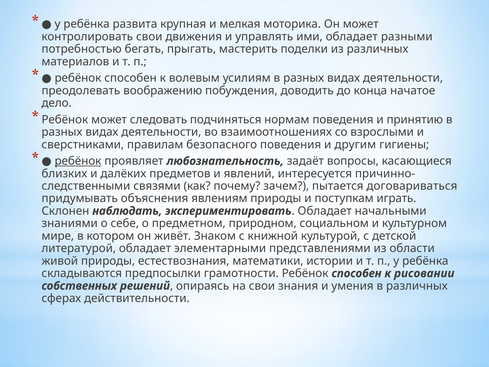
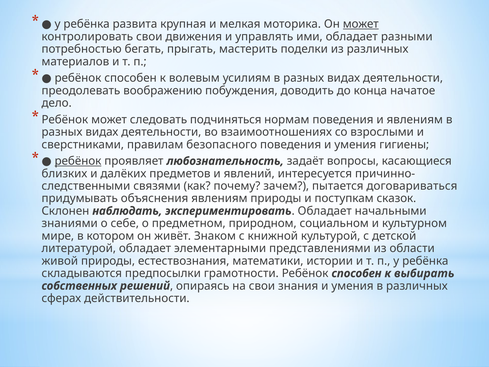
может underline: none -> present (361, 24)
и принятию: принятию -> явлениям (415, 119)
поведения и другим: другим -> умения (355, 144)
играть: играть -> сказок (396, 198)
рисовании: рисовании -> выбирать (424, 273)
